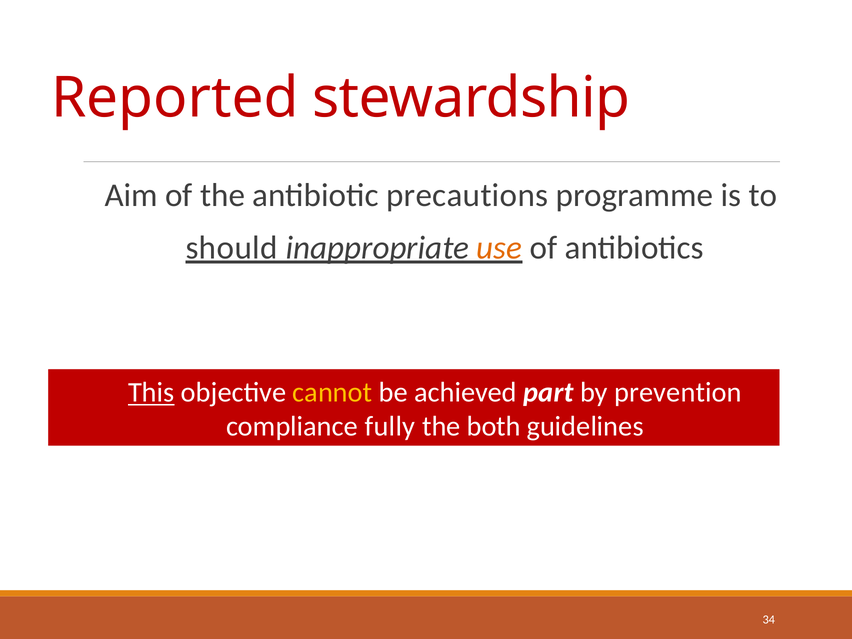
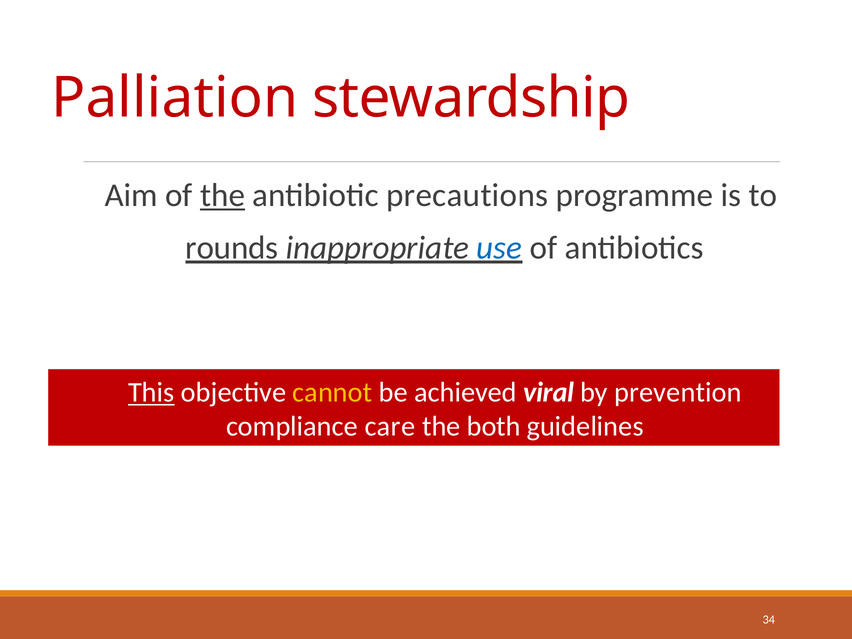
Reported: Reported -> Palliation (175, 98)
the underline: none -> present (223, 195)
should: should -> rounds (232, 248)
use colour: orange -> blue (499, 248)
part: part -> viral (549, 392)
fully: fully -> care (390, 426)
